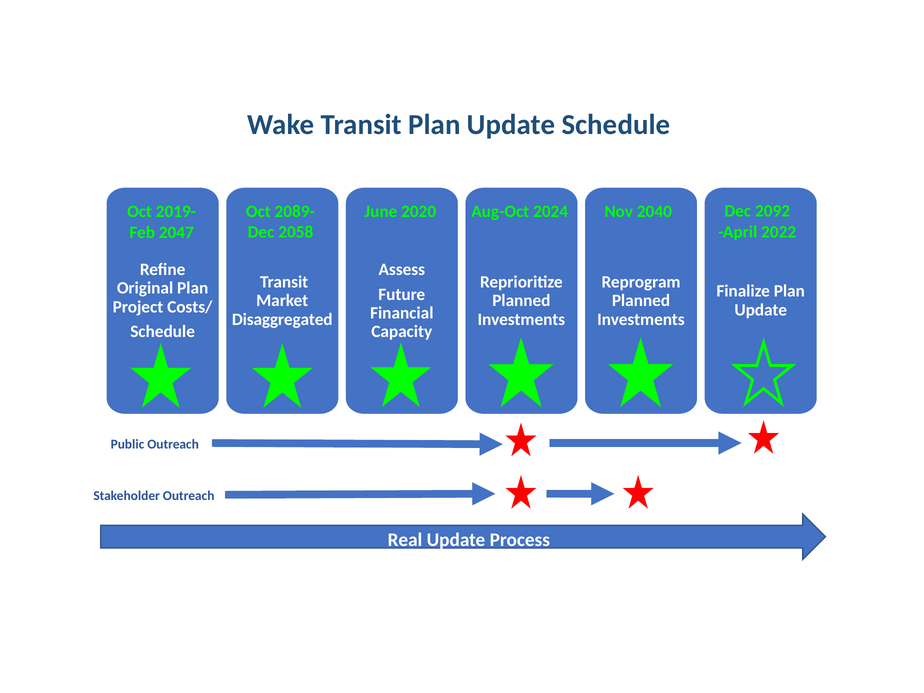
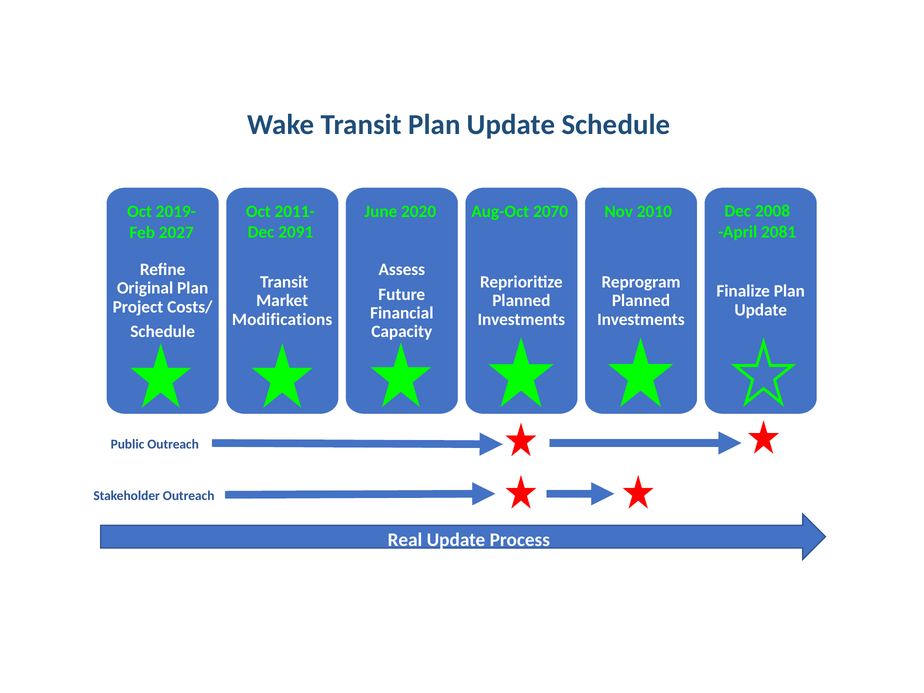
2089-: 2089- -> 2011- (295, 211)
2024: 2024 -> 2070 (551, 211)
2040: 2040 -> 2010 (654, 211)
2092: 2092 -> 2008 (773, 211)
2022: 2022 -> 2081 (779, 232)
2058: 2058 -> 2091 (296, 232)
2047: 2047 -> 2027 (176, 232)
Disaggregated: Disaggregated -> Modifications (282, 319)
